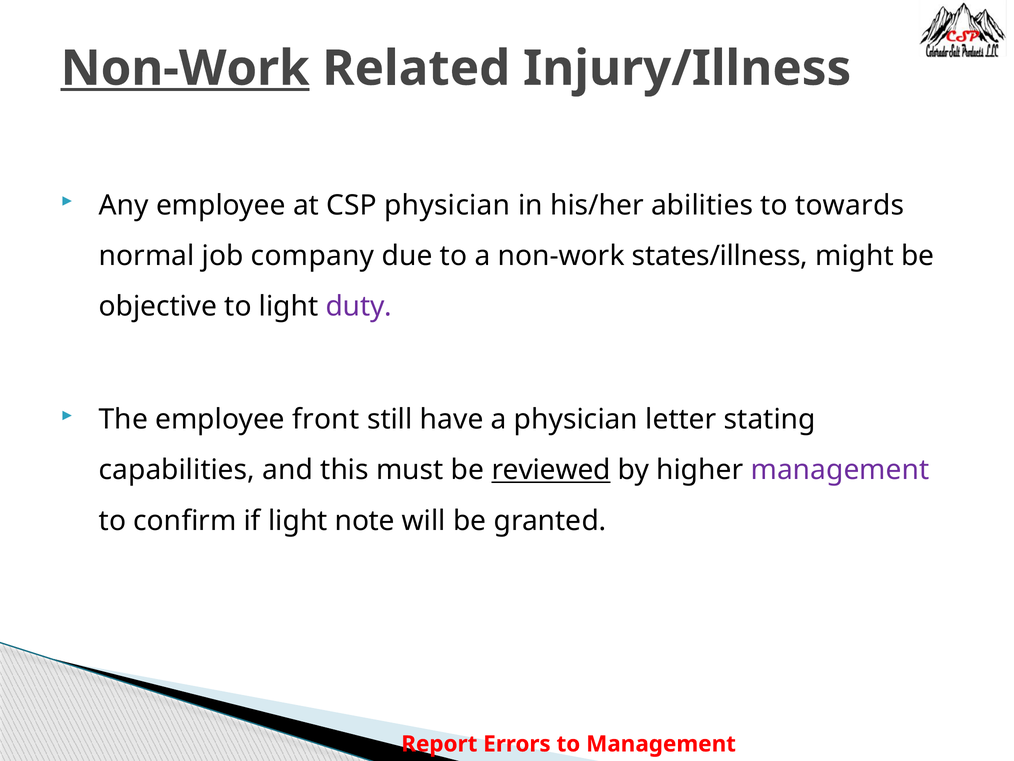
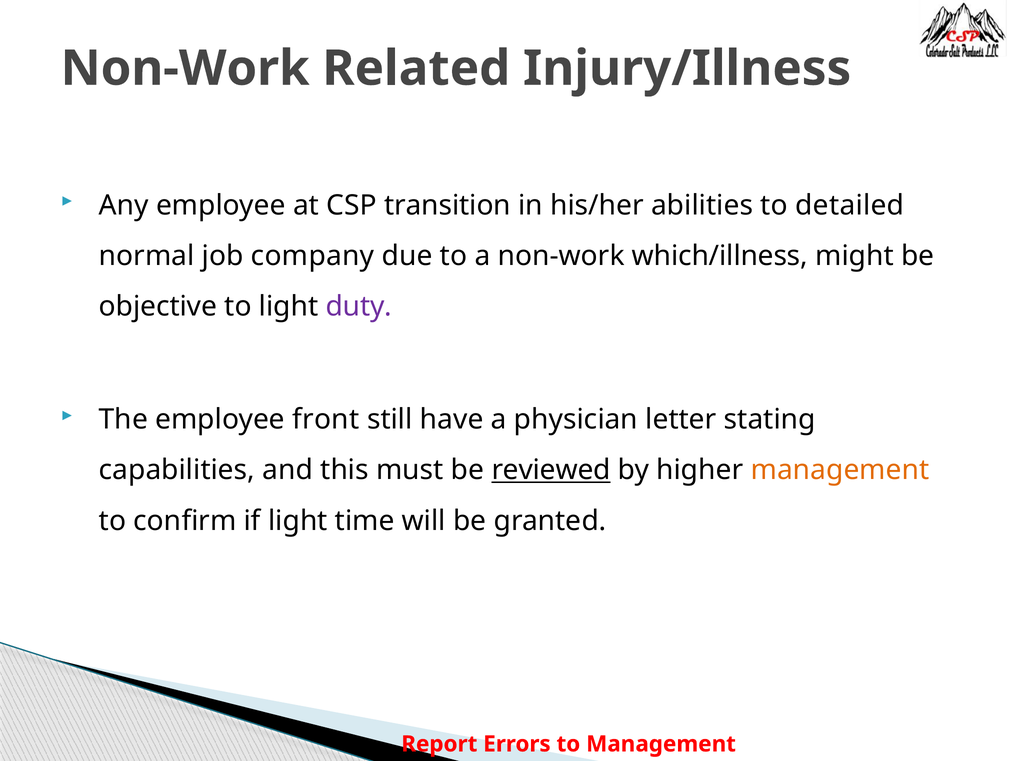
Non-Work underline: present -> none (185, 68)
CSP physician: physician -> transition (448, 205)
towards: towards -> detailed (850, 205)
states/illness: states/illness -> which/illness (720, 256)
management colour: purple -> orange (840, 470)
note: note -> time (365, 521)
